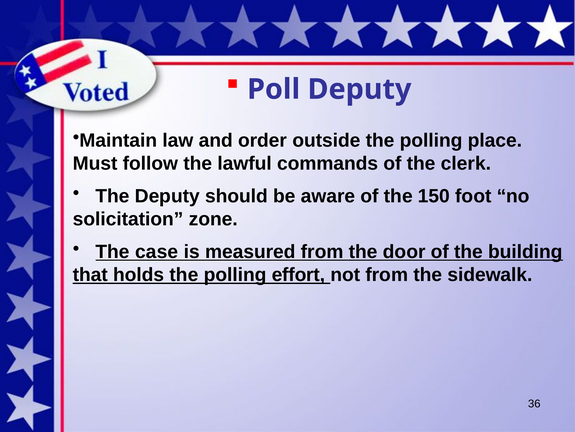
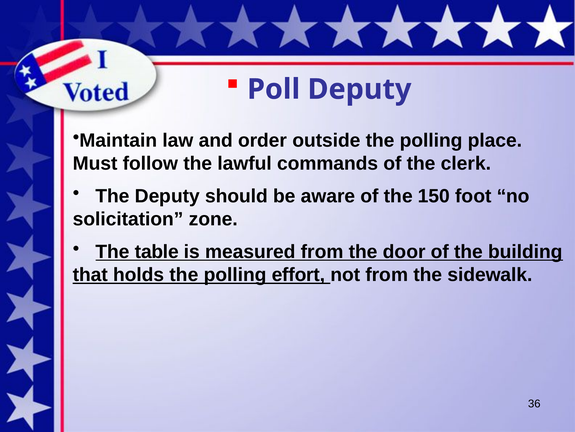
case: case -> table (157, 251)
